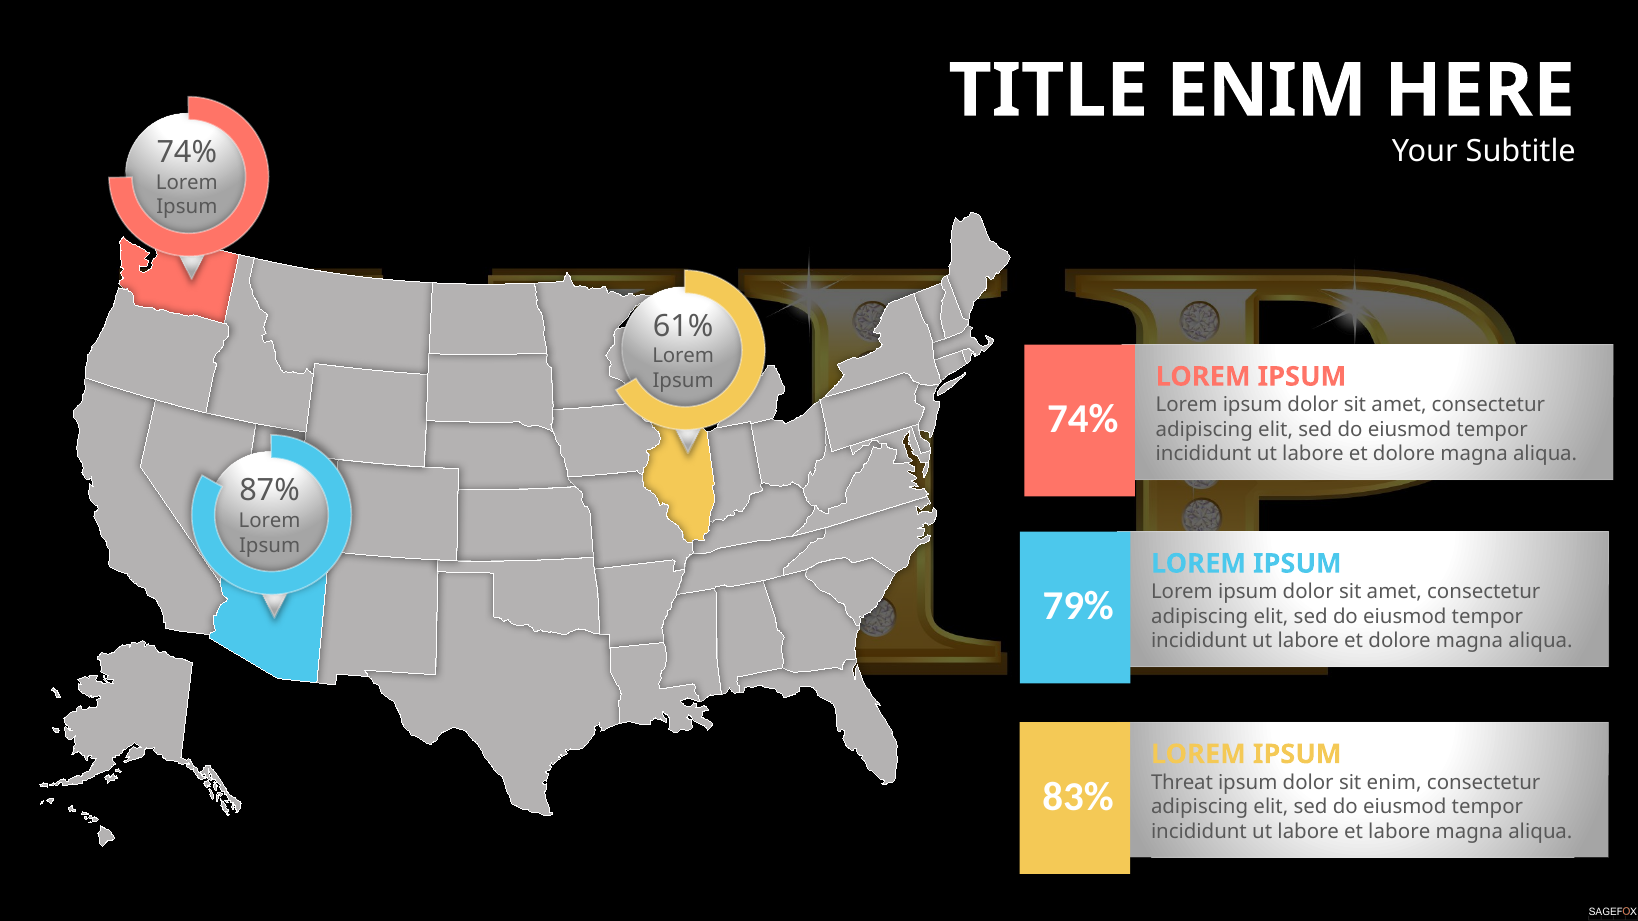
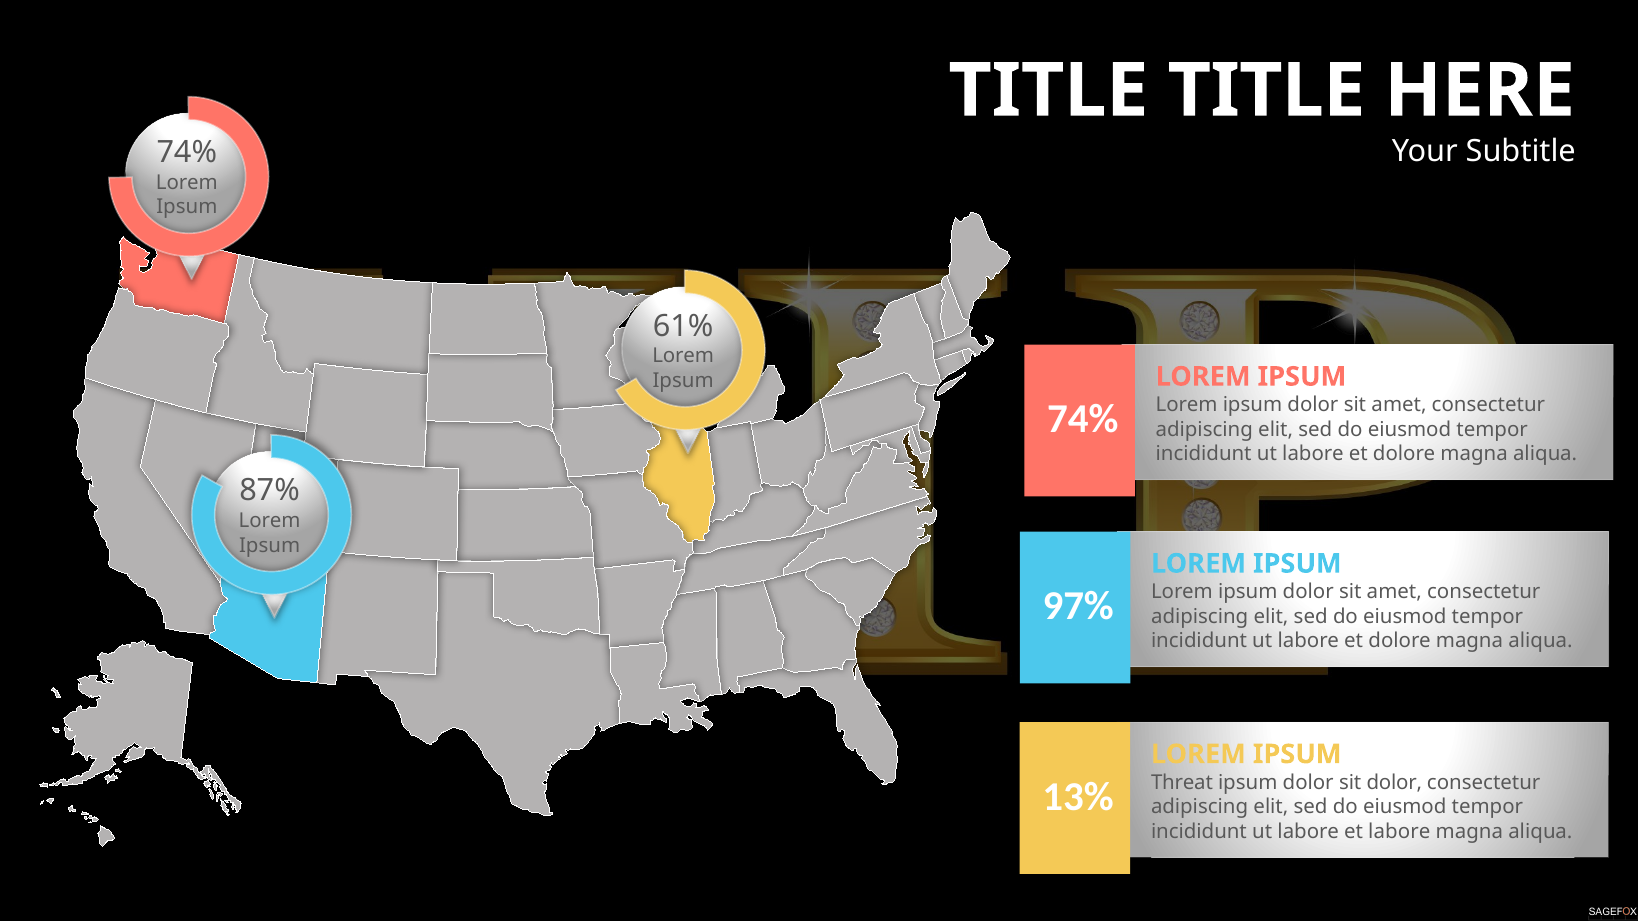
TITLE ENIM: ENIM -> TITLE (1267, 91)
79%: 79% -> 97% (1078, 606)
sit enim: enim -> dolor (1394, 783)
83%: 83% -> 13% (1078, 797)
